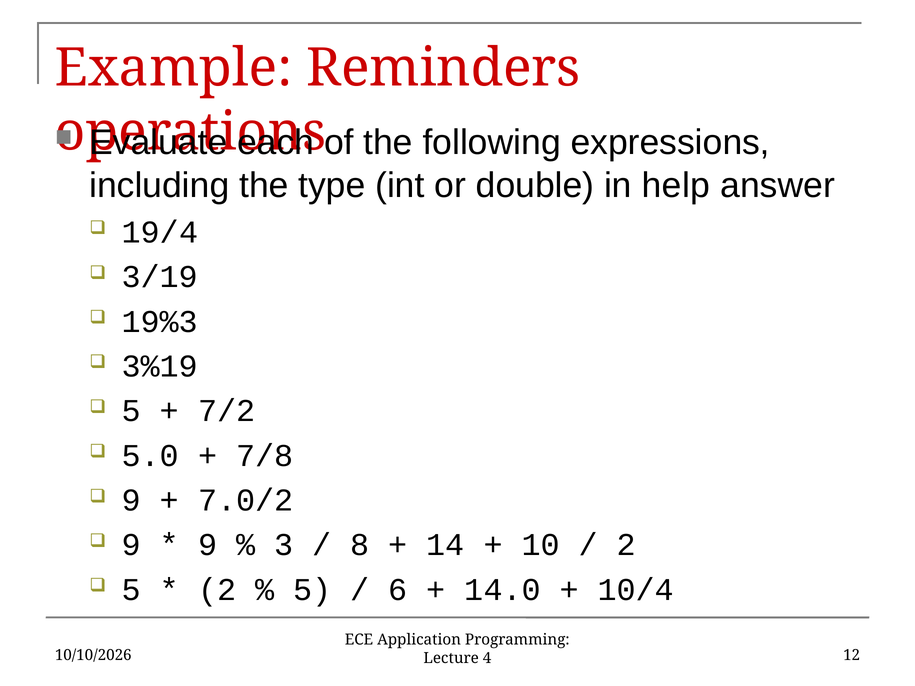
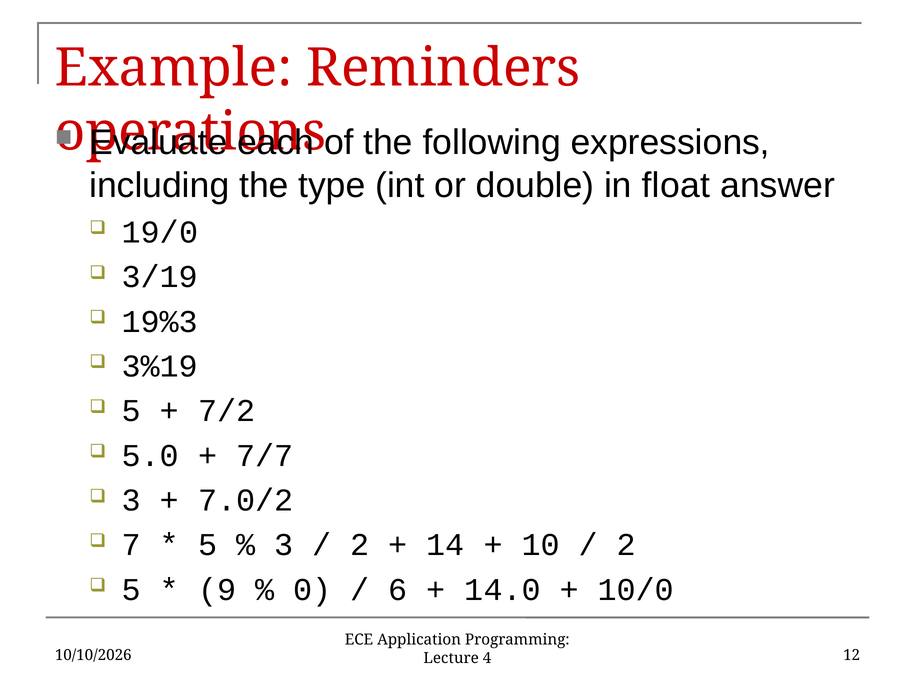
help: help -> float (676, 186)
19/4: 19/4 -> 19/0 (160, 232)
7/8: 7/8 -> 7/7 (265, 456)
9: 9 -> 3 (131, 501)
9: 9 -> 7 (131, 545)
9: 9 -> 5 (208, 545)
8: 8 -> 2 (360, 545)
2: 2 -> 9 (217, 590)
5: 5 -> 0 (312, 590)
10/4: 10/4 -> 10/0 (636, 590)
